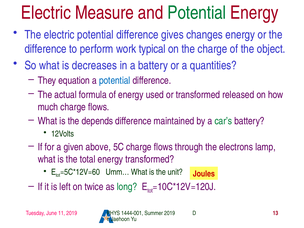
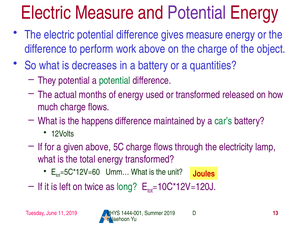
Potential colour: green -> purple (197, 13)
gives changes: changes -> measure (205, 35)
work typical: typical -> above (152, 49)
They equation: equation -> potential (74, 81)
potential colour: blue -> green (115, 81)
formula: formula -> months (93, 95)
depends: depends -> happens (97, 121)
electrons: electrons -> electricity (236, 147)
